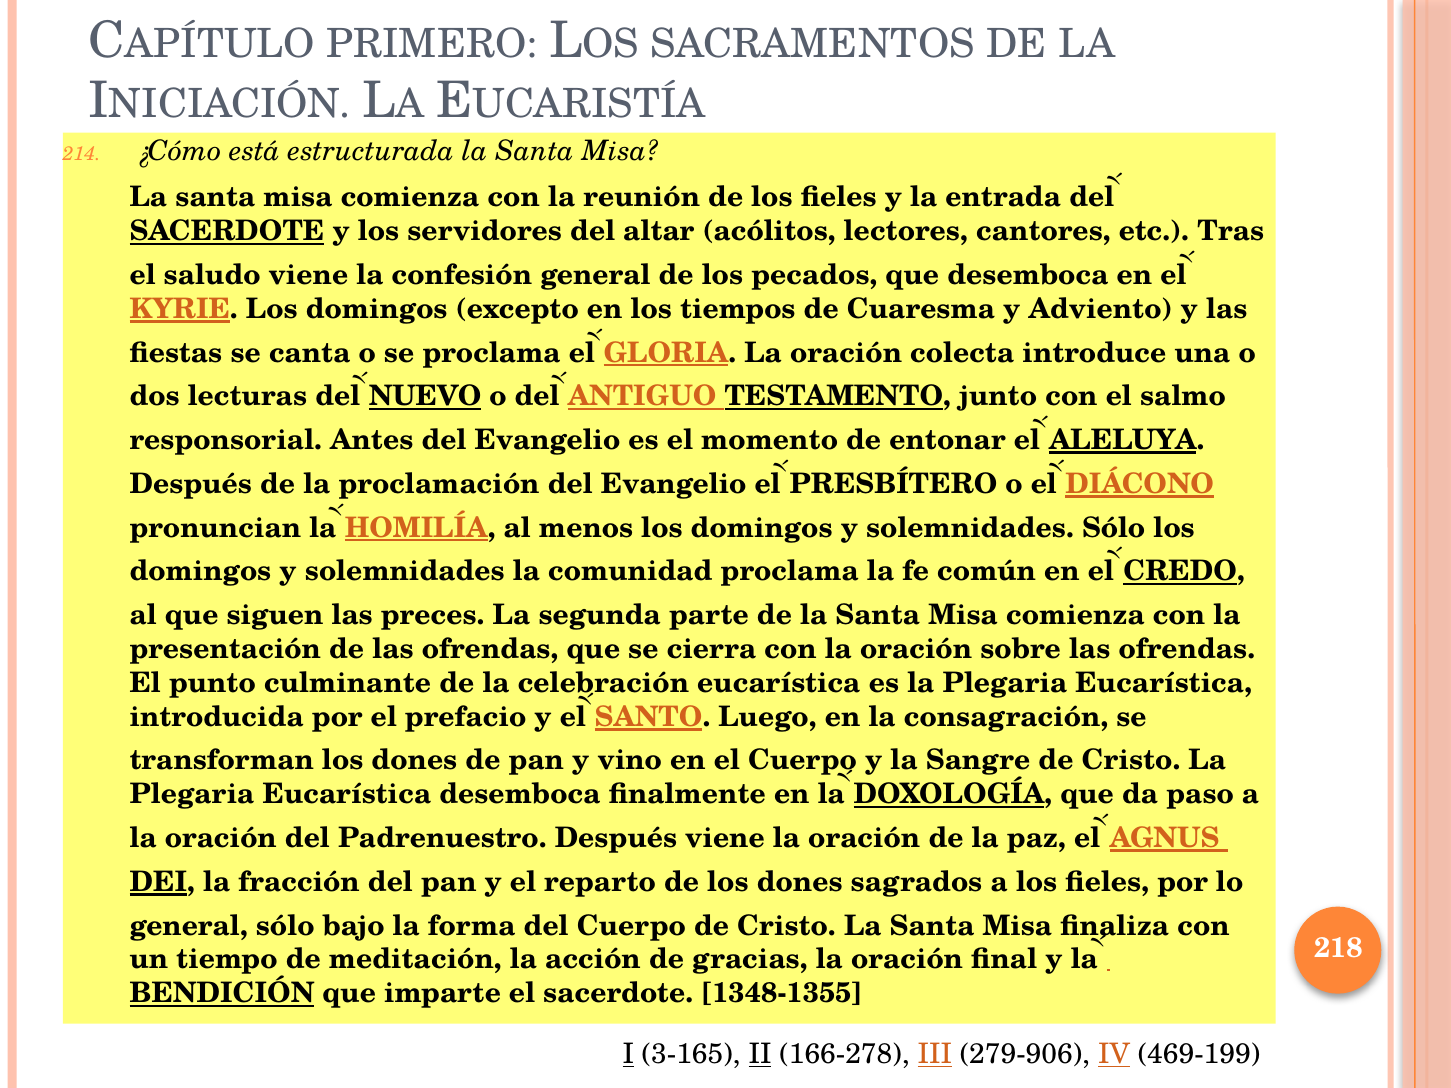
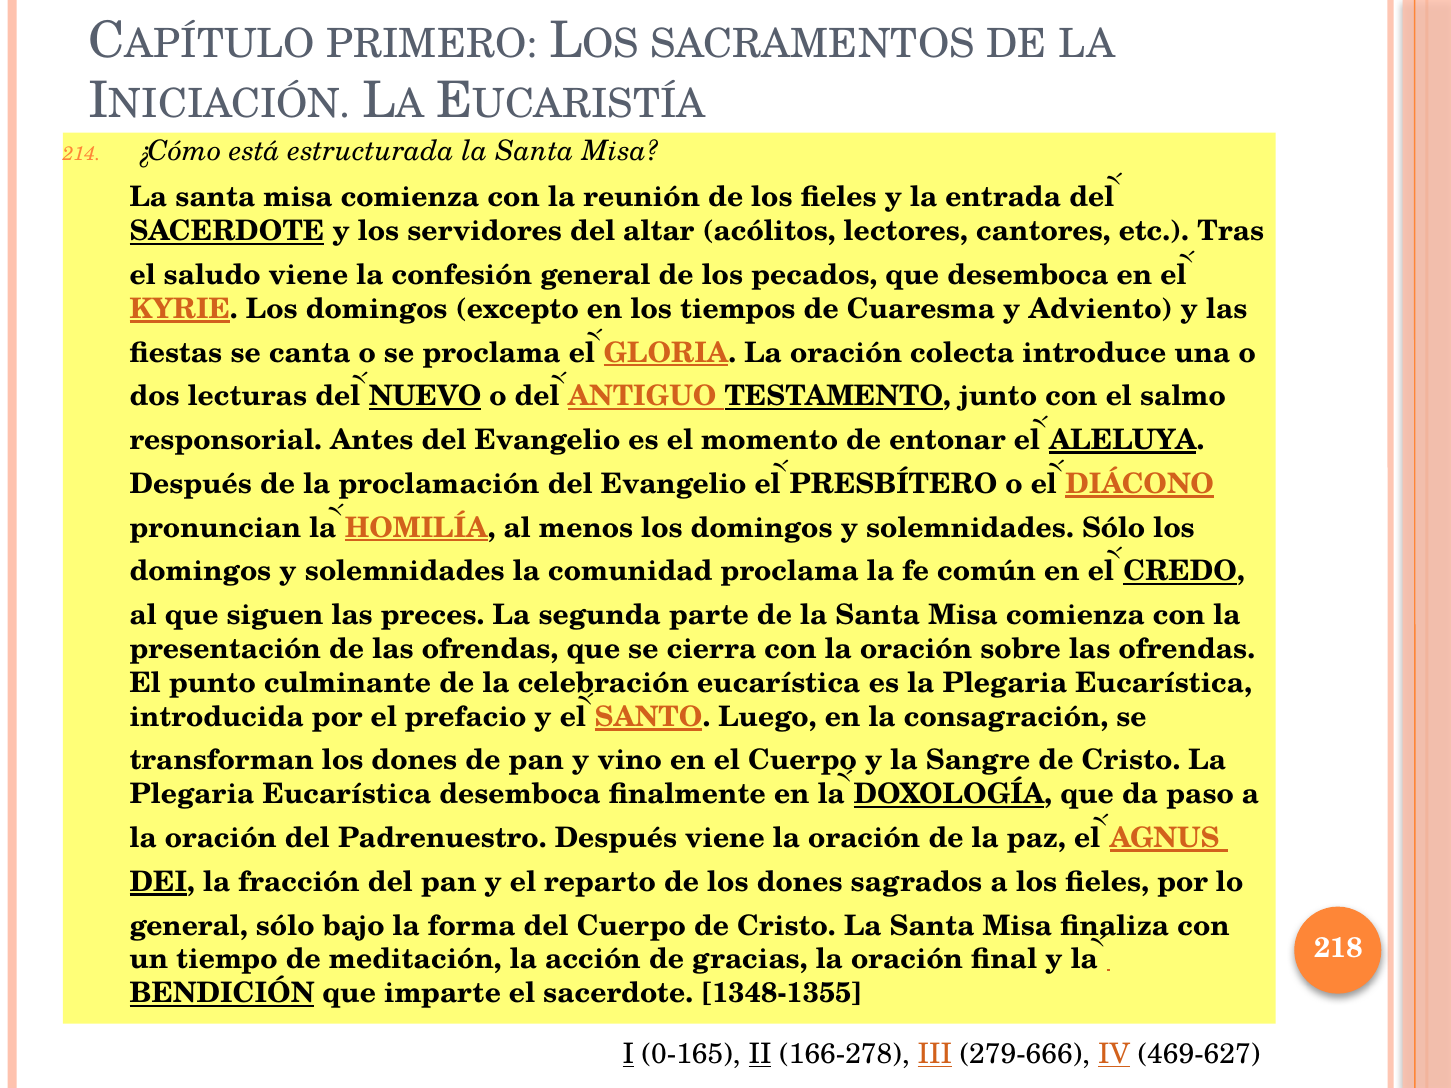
3-165: 3-165 -> 0-165 (691, 1054)
279-906: 279-906 -> 279-666 (1025, 1054)
469-199: 469-199 -> 469-627 (1199, 1054)
